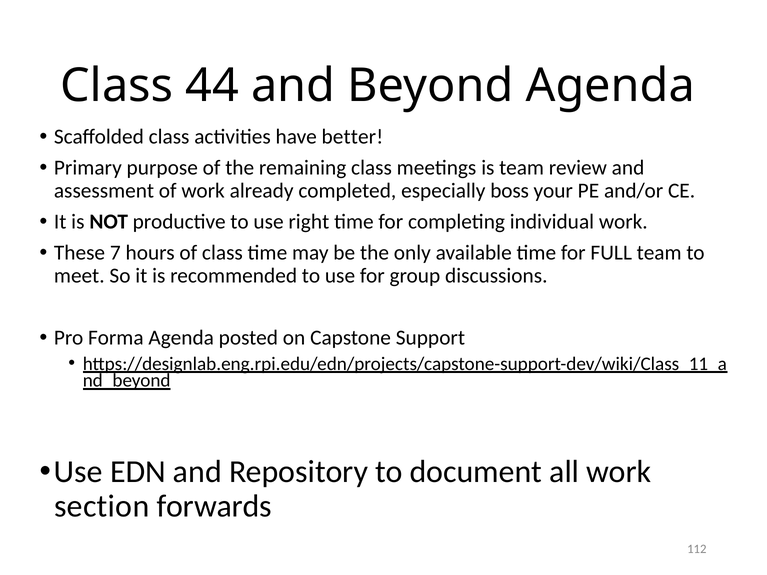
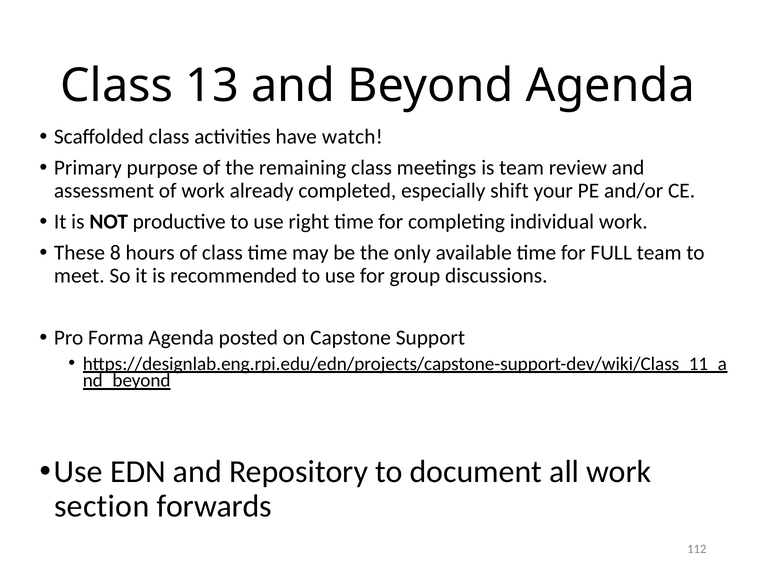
44: 44 -> 13 (212, 86)
better: better -> watch (352, 137)
boss: boss -> shift (509, 191)
7: 7 -> 8 (115, 253)
